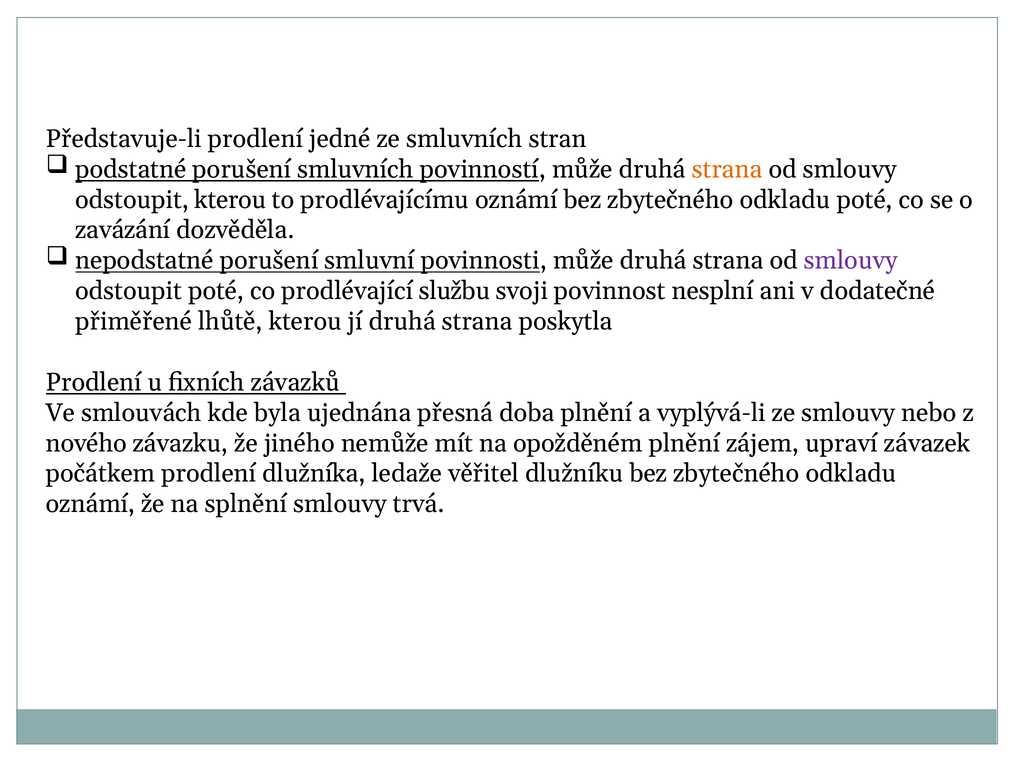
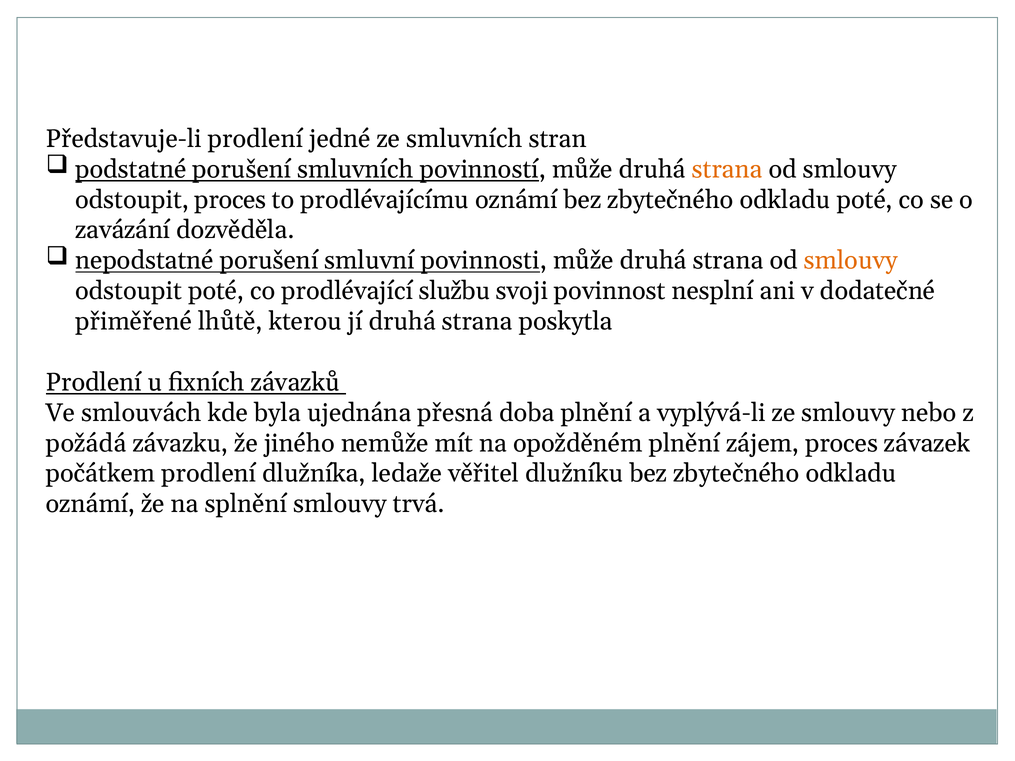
odstoupit kterou: kterou -> proces (230, 200)
smlouvy colour: purple -> orange (851, 261)
nového: nového -> požádá (86, 443)
zájem upraví: upraví -> proces (842, 443)
